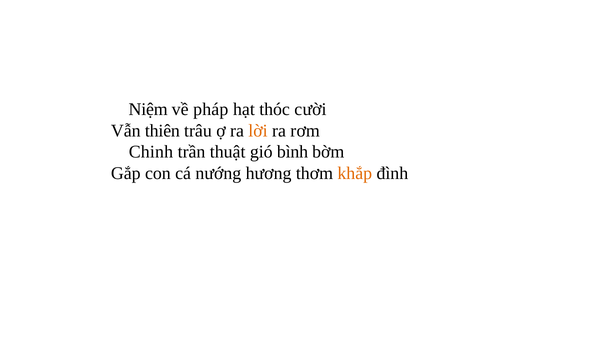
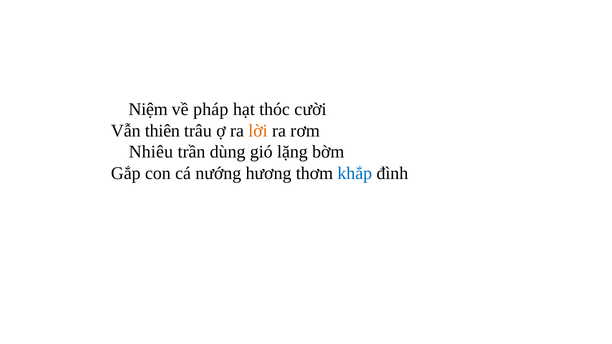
Chinh: Chinh -> Nhiêu (151, 152)
thuật: thuật -> dùng (228, 152)
bình: bình -> lặng (292, 152)
khắp colour: orange -> blue (355, 174)
